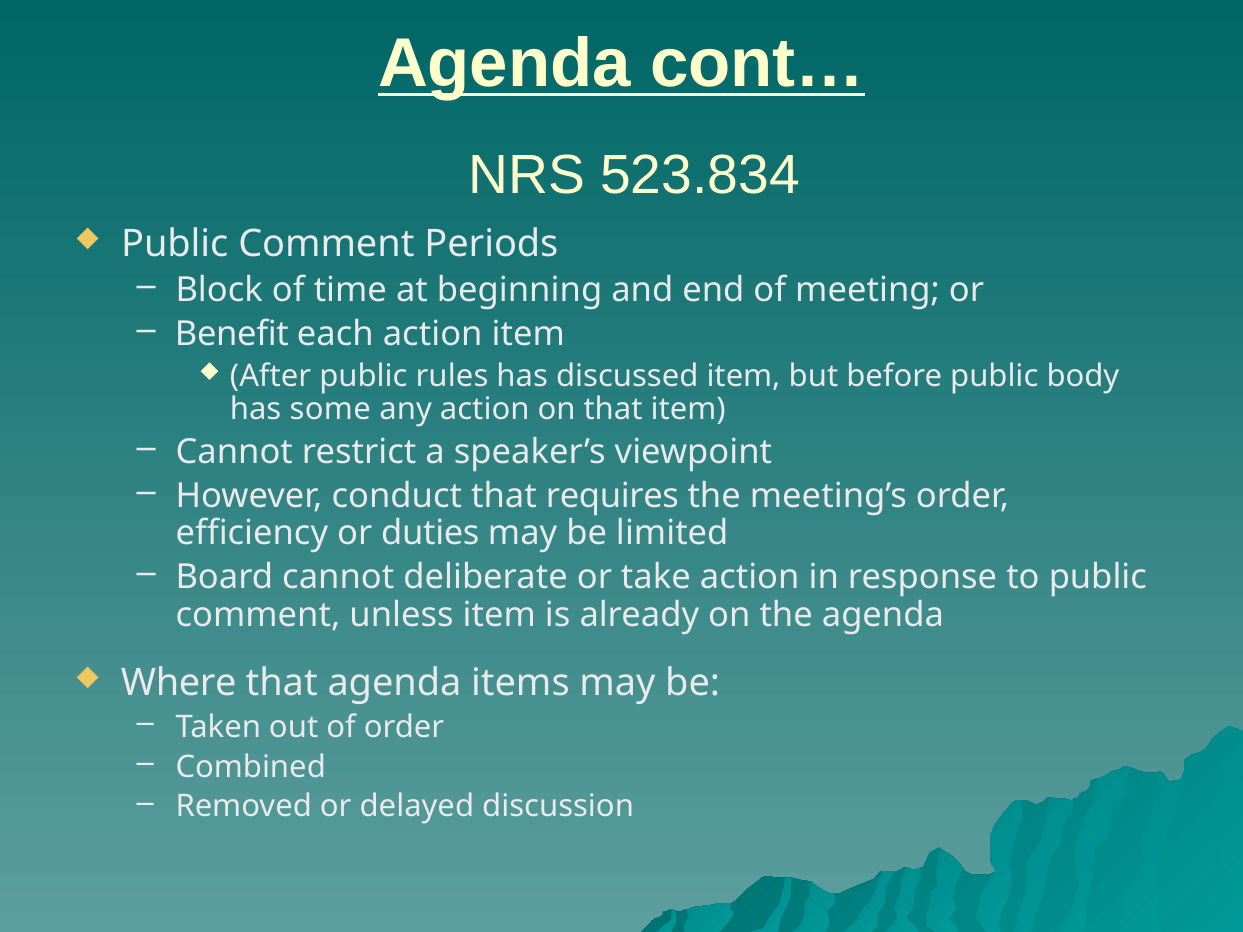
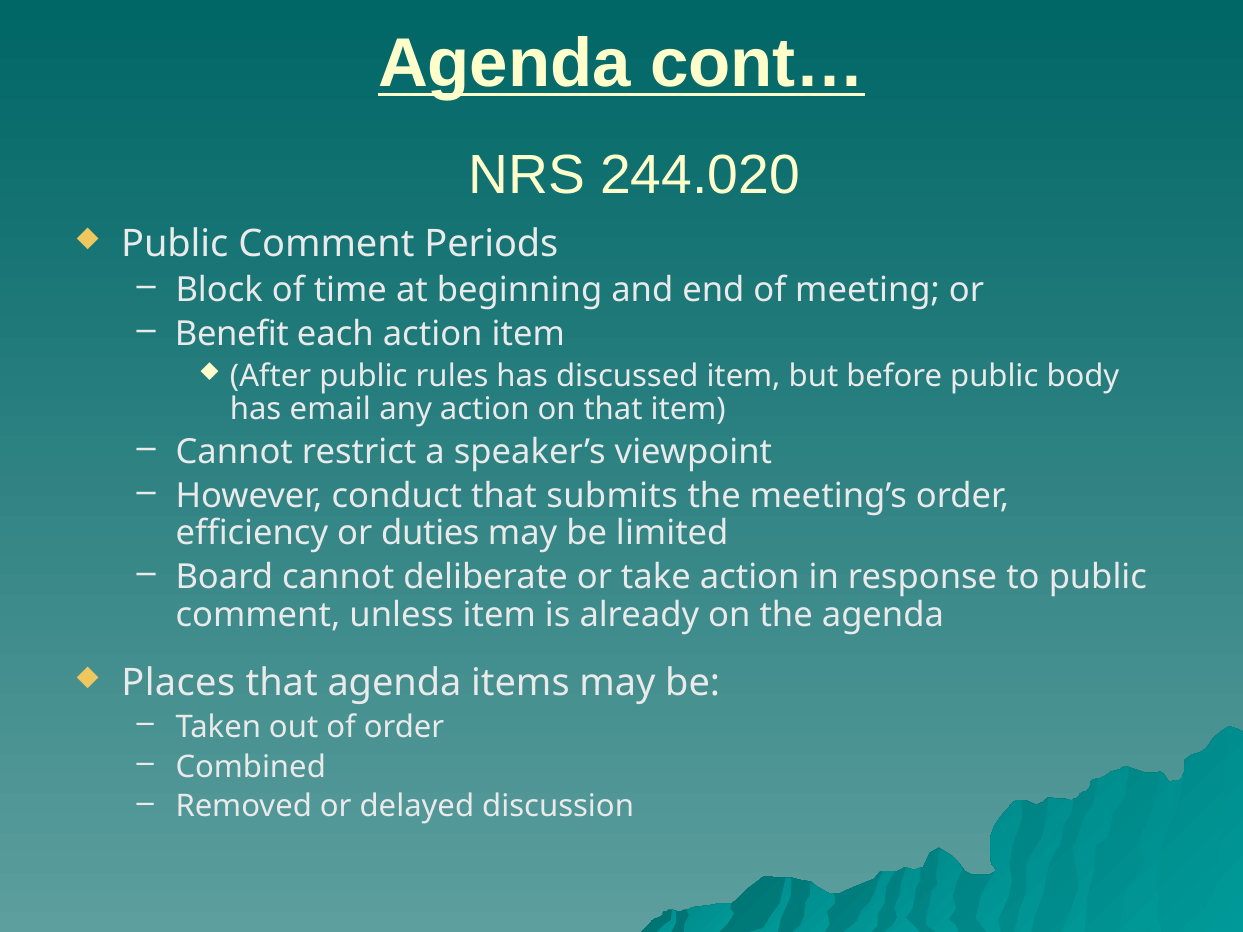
523.834: 523.834 -> 244.020 (700, 176)
some: some -> email (330, 410)
requires: requires -> submits (612, 496)
Where: Where -> Places (178, 684)
